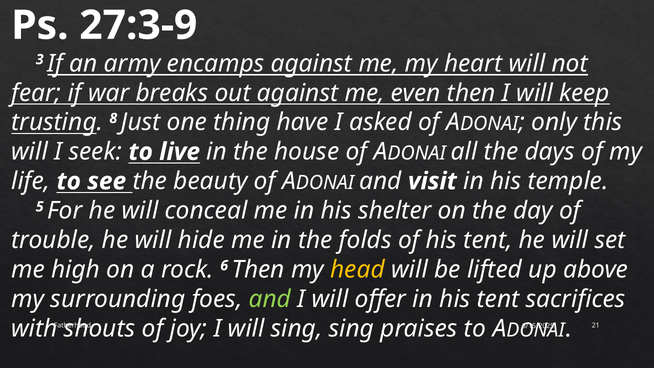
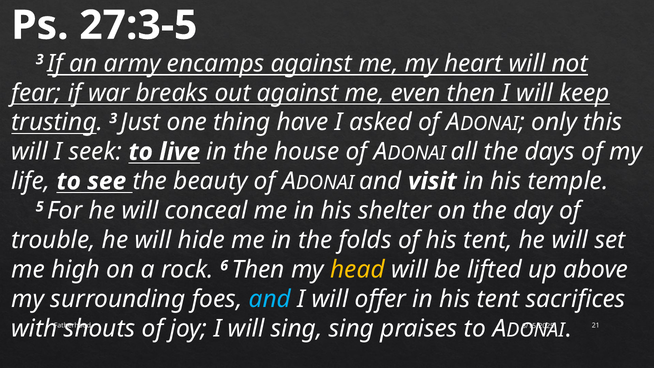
27:3-9: 27:3-9 -> 27:3-5 (138, 25)
trusting 8: 8 -> 3 (113, 118)
and colour: light green -> light blue (270, 299)
